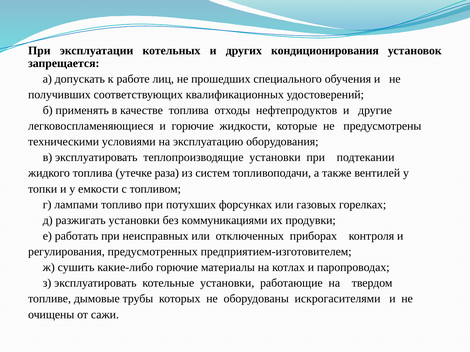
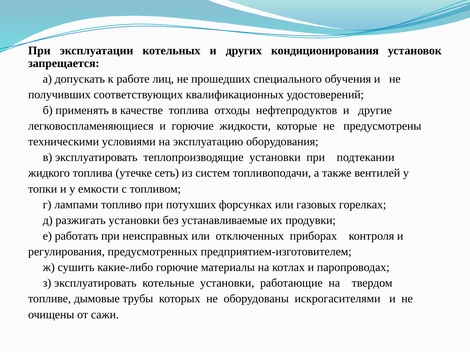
раза: раза -> сеть (167, 173)
коммуникациями: коммуникациями -> устанавливаемые (224, 221)
